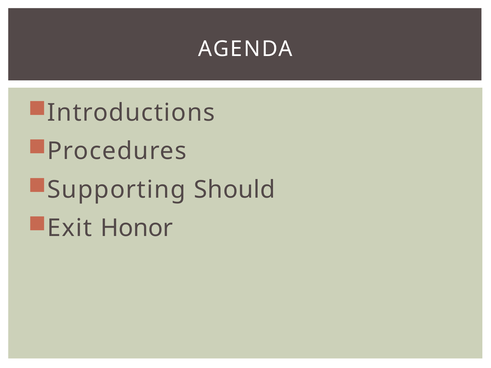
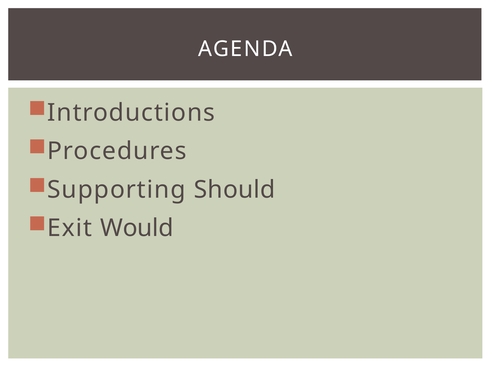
Honor: Honor -> Would (137, 228)
